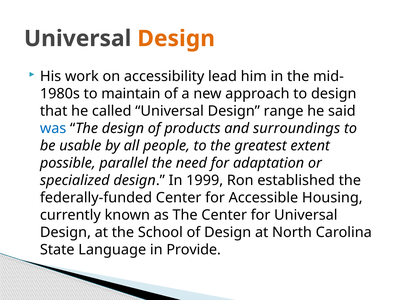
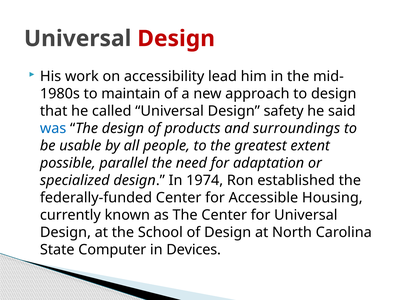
Design colour: orange -> red (176, 39)
range: range -> safety (284, 111)
1999: 1999 -> 1974 (205, 180)
Language: Language -> Computer (112, 250)
Provide: Provide -> Devices (194, 250)
